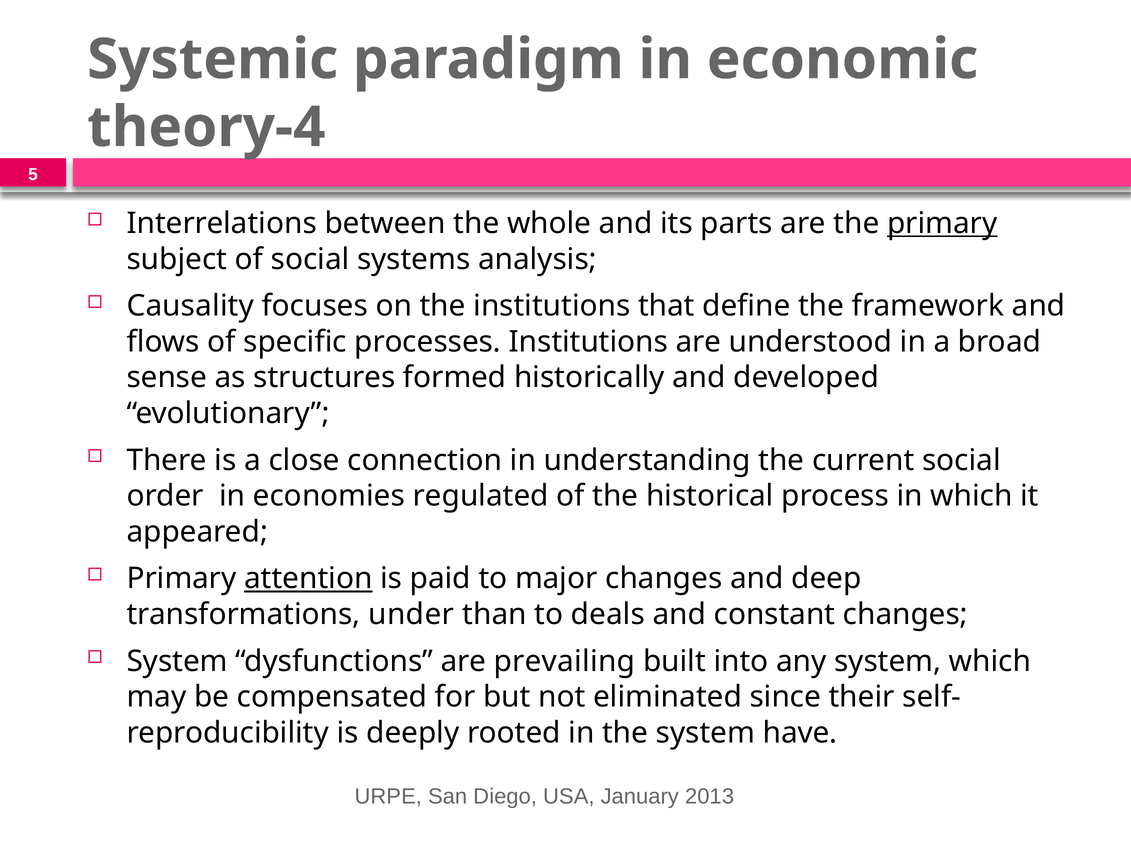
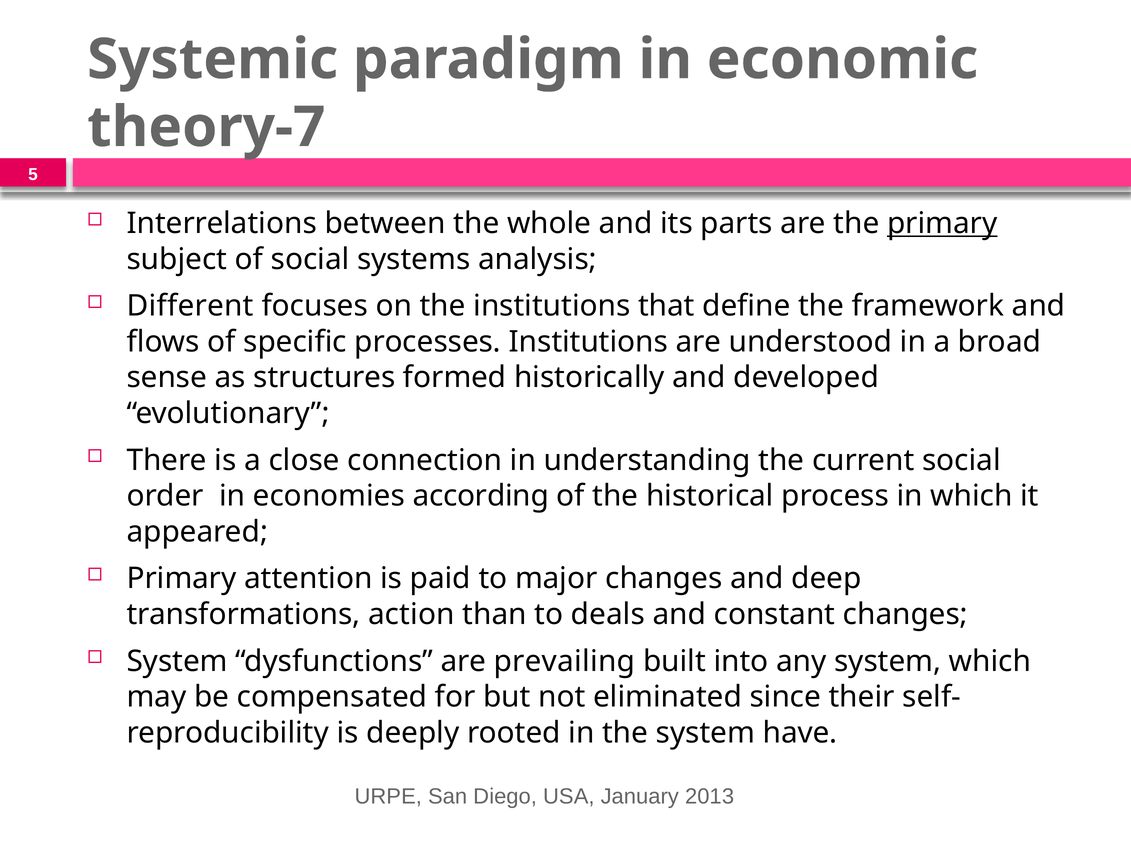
theory-4: theory-4 -> theory-7 (206, 127)
Causality: Causality -> Different (190, 306)
regulated: regulated -> according (481, 496)
attention underline: present -> none (308, 579)
under: under -> action (411, 615)
